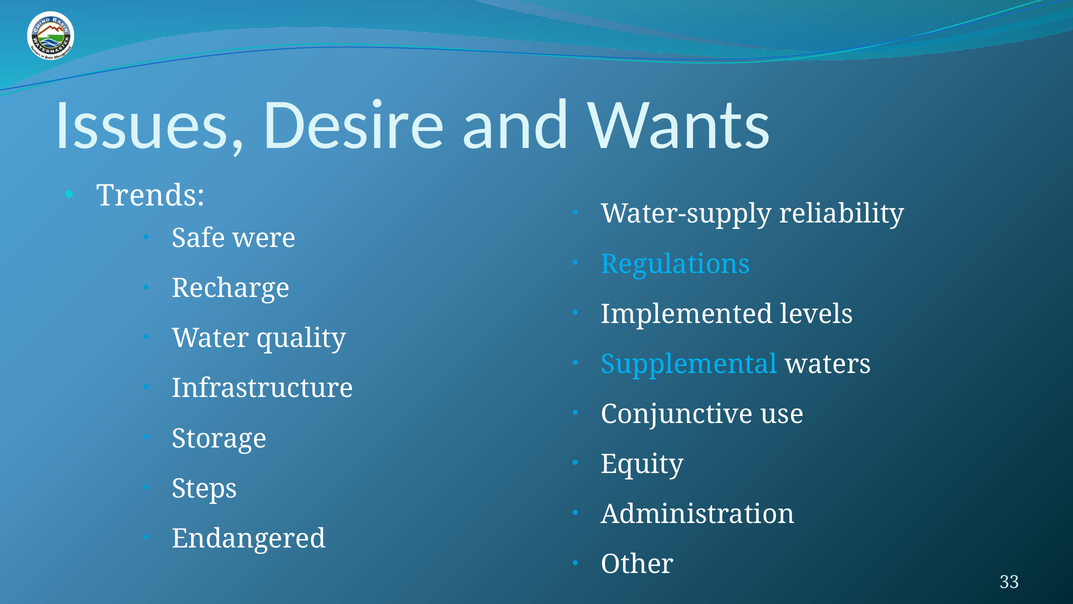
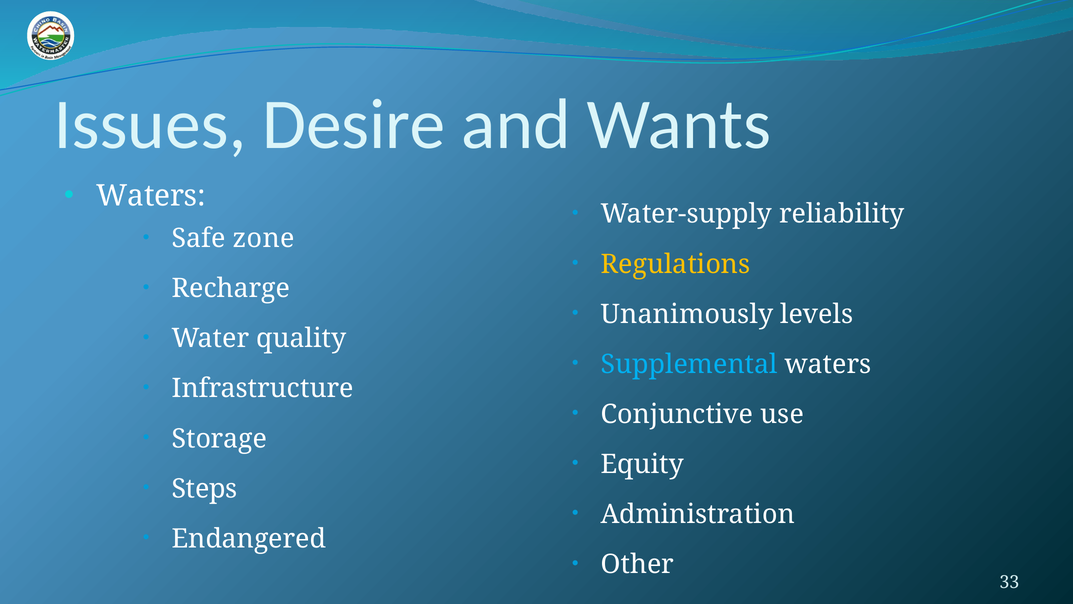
Trends: Trends -> Waters (151, 196)
were: were -> zone (264, 239)
Regulations colour: light blue -> yellow (676, 264)
Implemented: Implemented -> Unanimously (687, 314)
